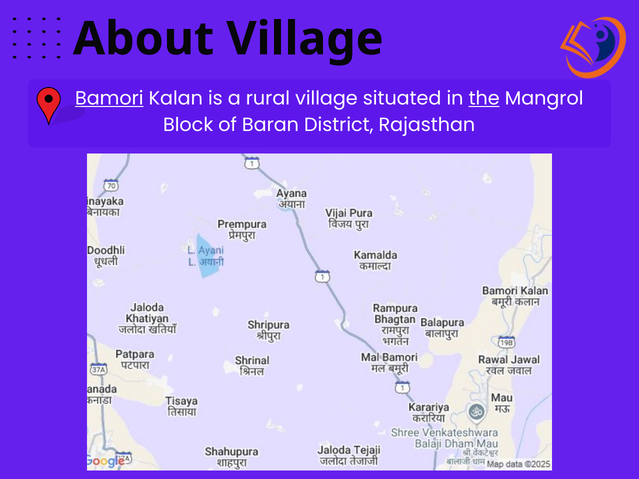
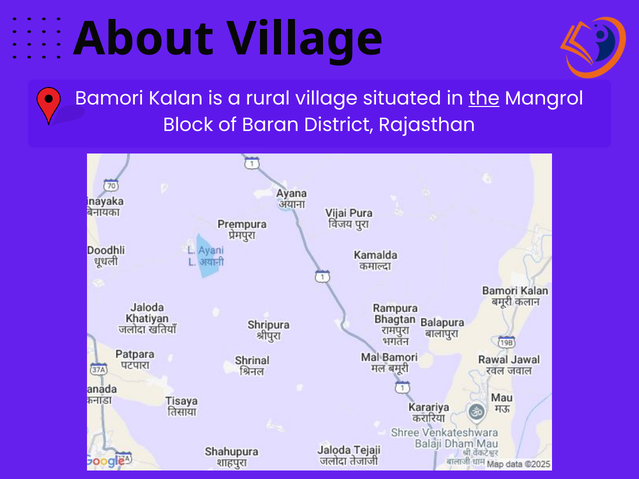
Bamori underline: present -> none (109, 98)
